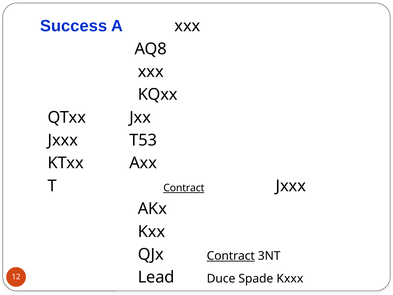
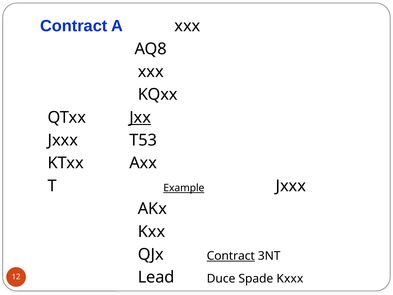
Success: Success -> Contract (74, 26)
Jxx underline: none -> present (140, 117)
T Contract: Contract -> Example (184, 188)
